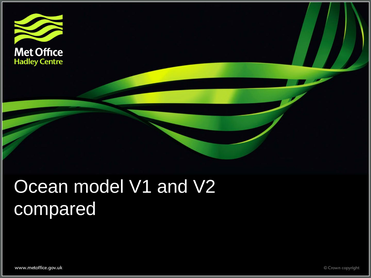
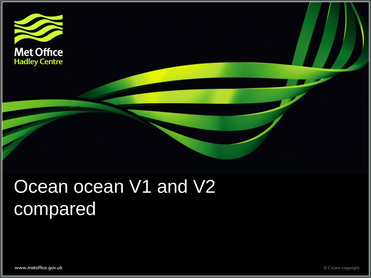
Ocean model: model -> ocean (99, 187)
